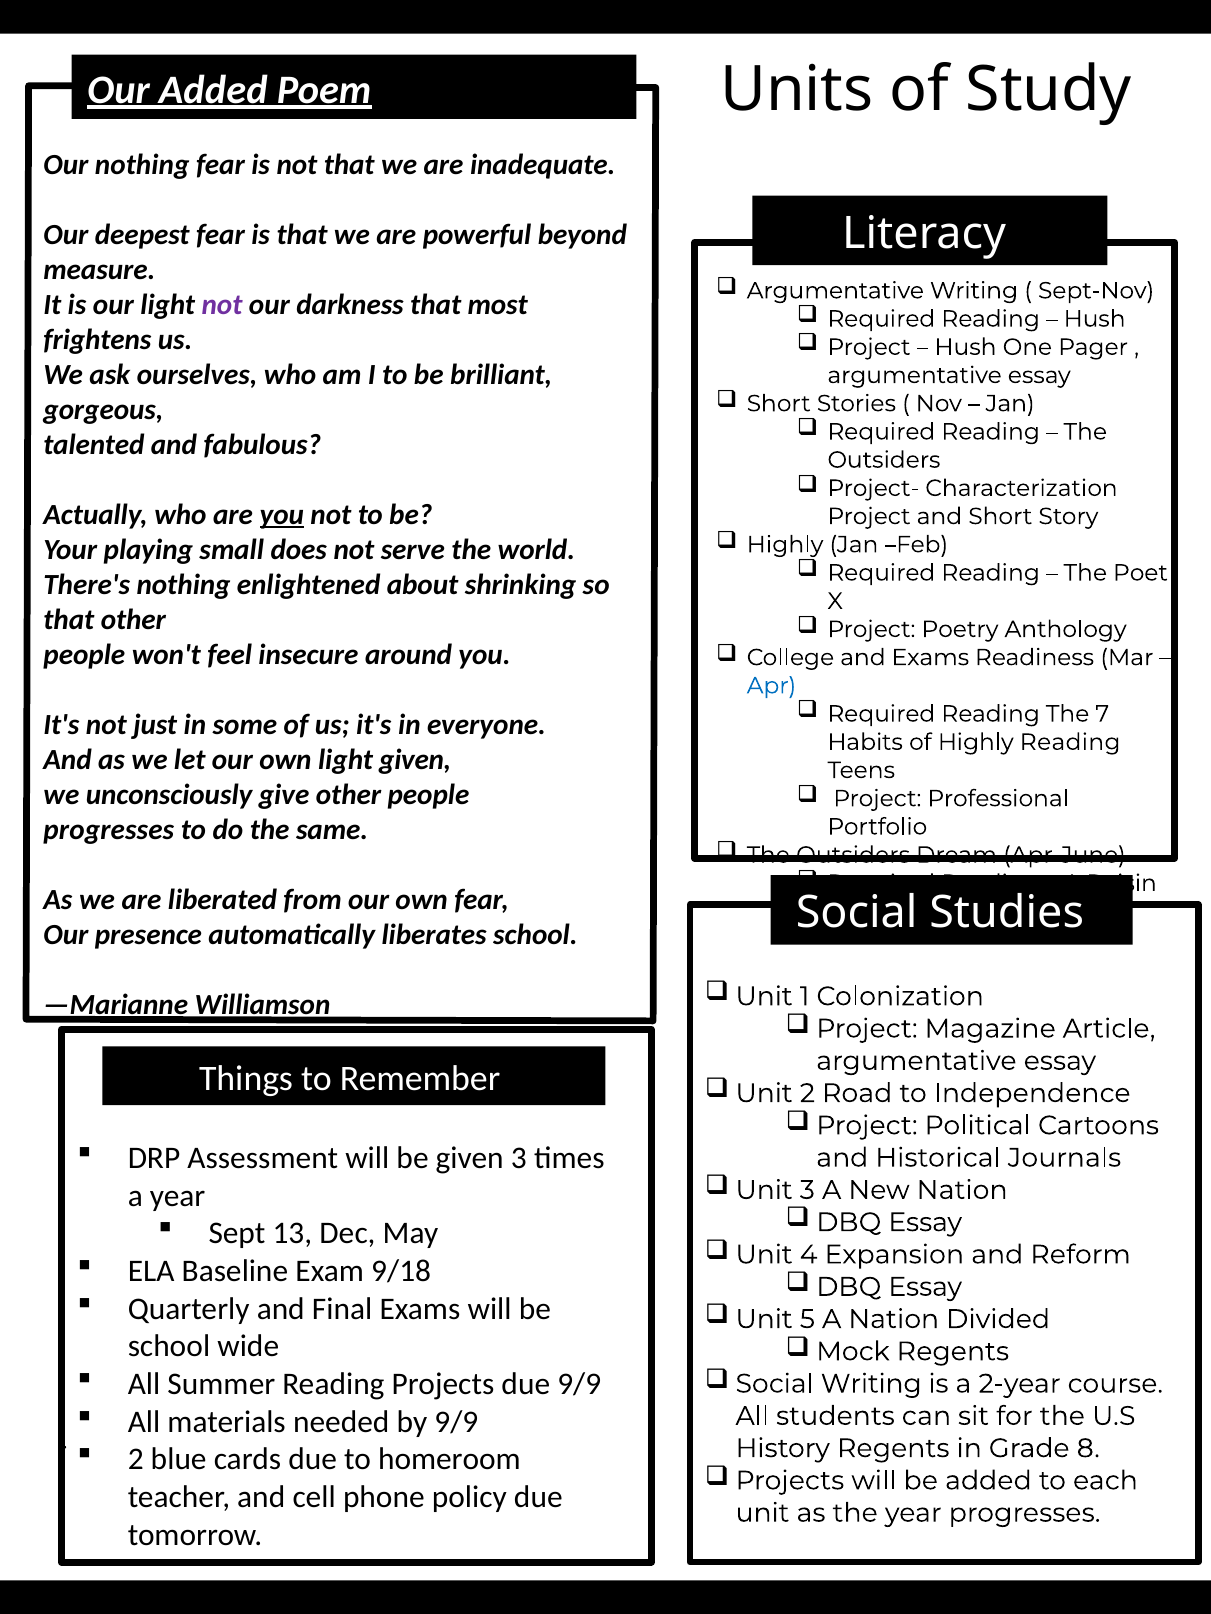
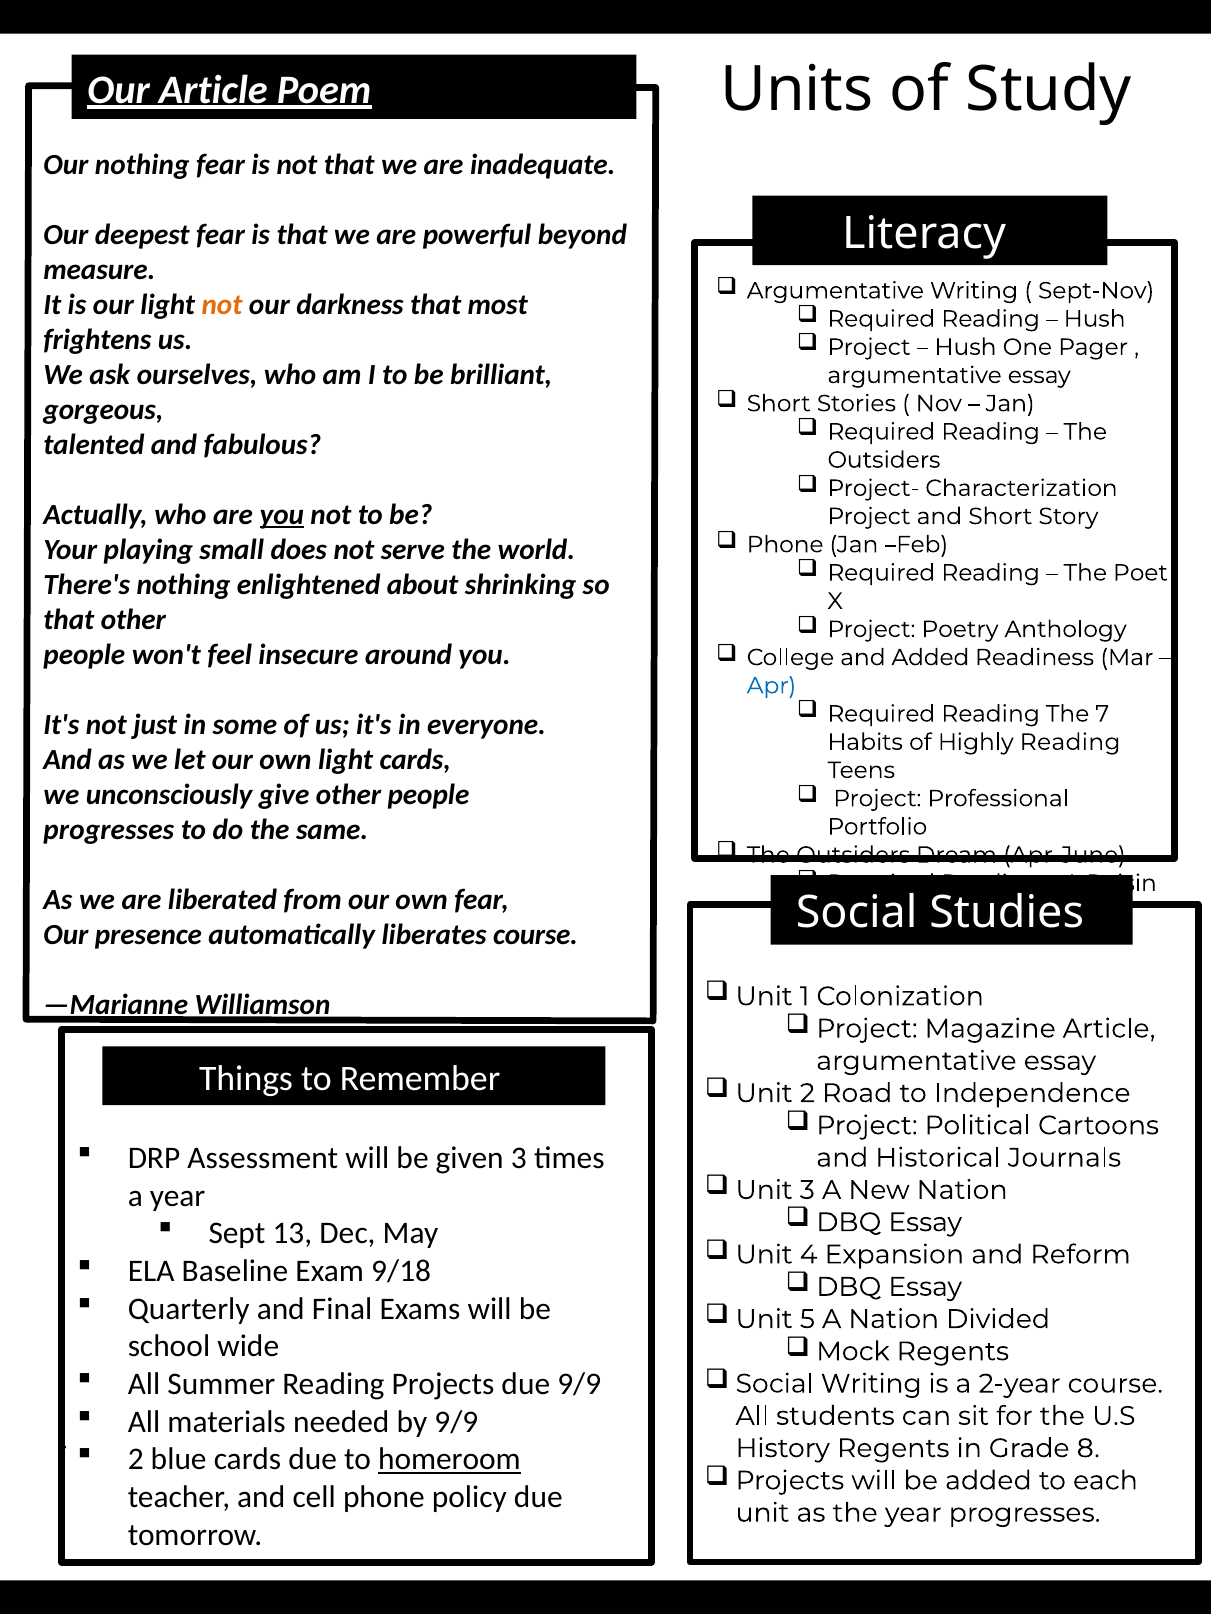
Our Added: Added -> Article (213, 90)
not colour: purple -> orange (222, 305)
Highly: Highly -> Phone (785, 545)
and Exams: Exams -> Added (930, 658)
light given: given -> cards (415, 760)
liberates school: school -> course (536, 935)
homeroom underline: none -> present (449, 1460)
